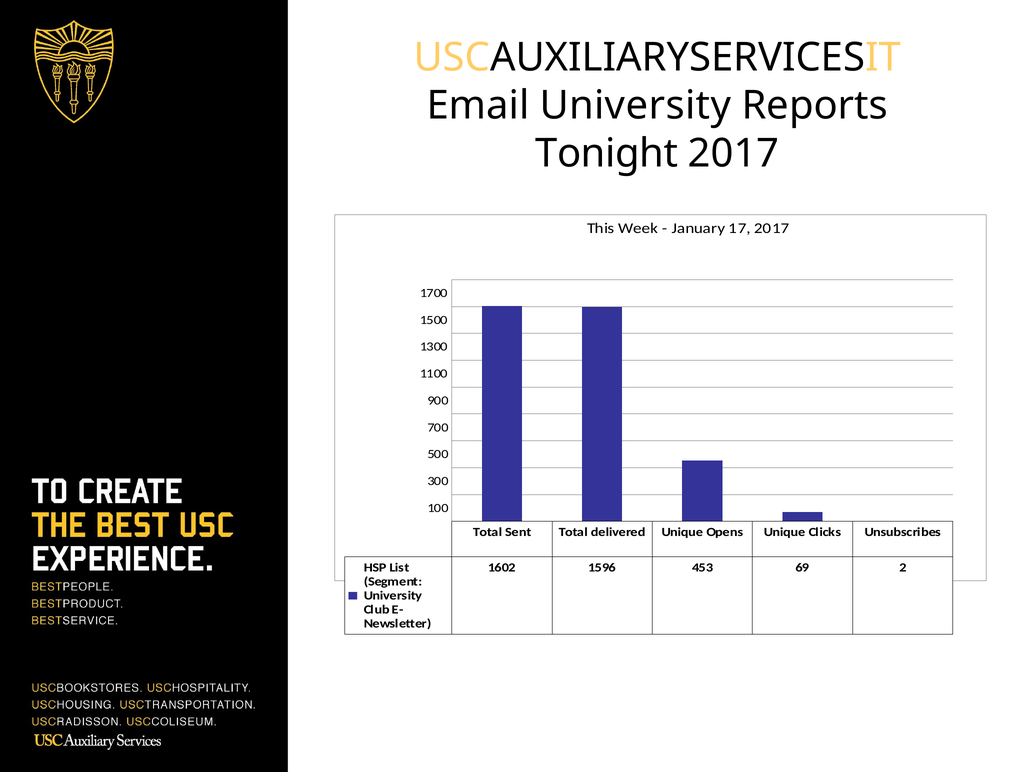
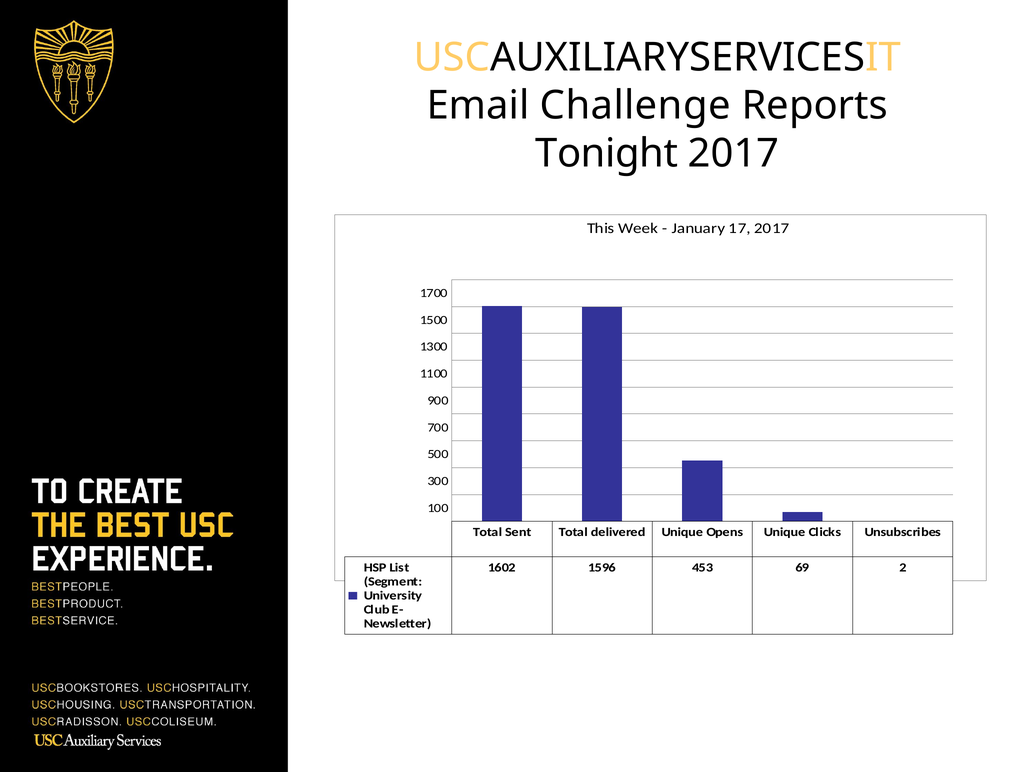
Email University: University -> Challenge (635, 106)
